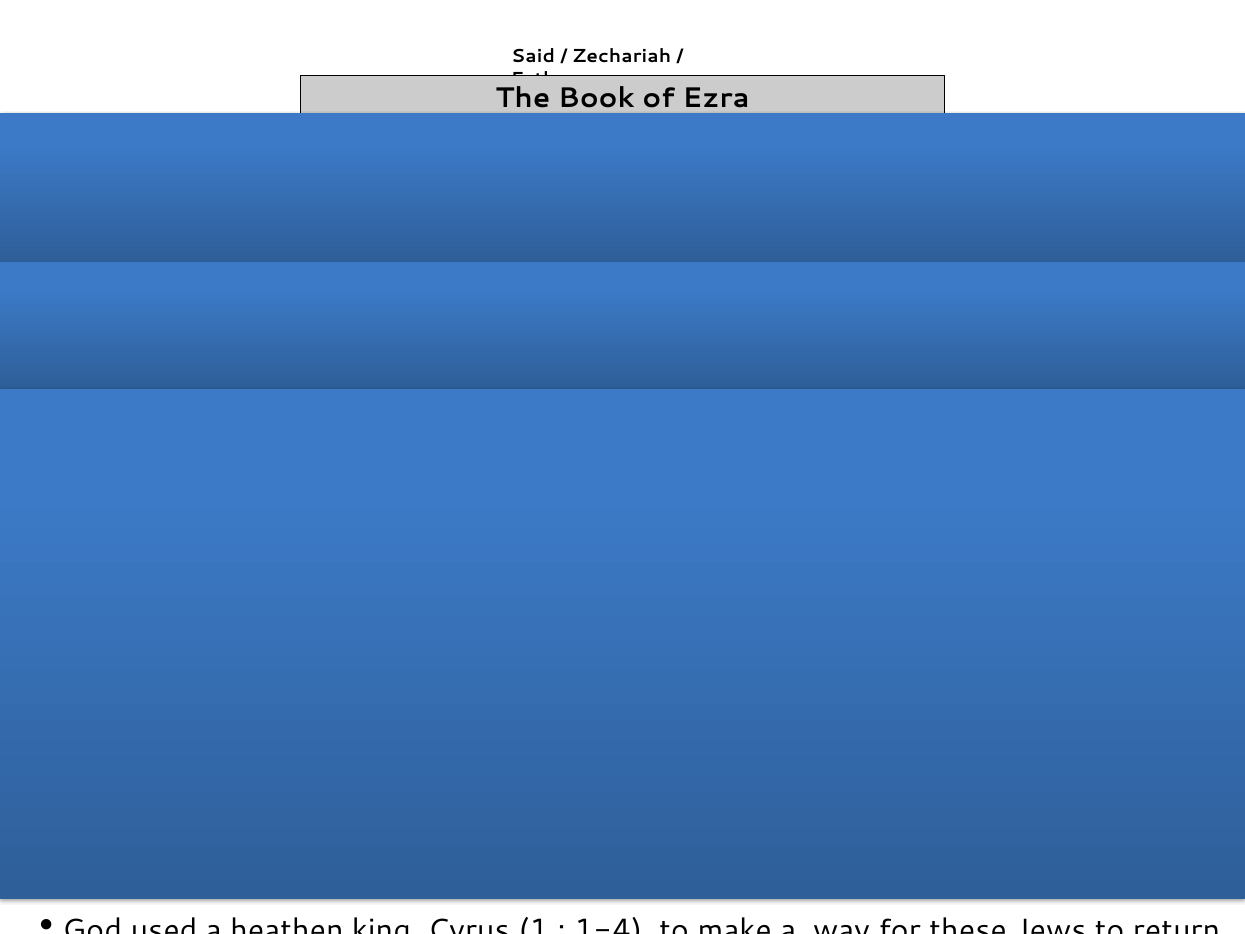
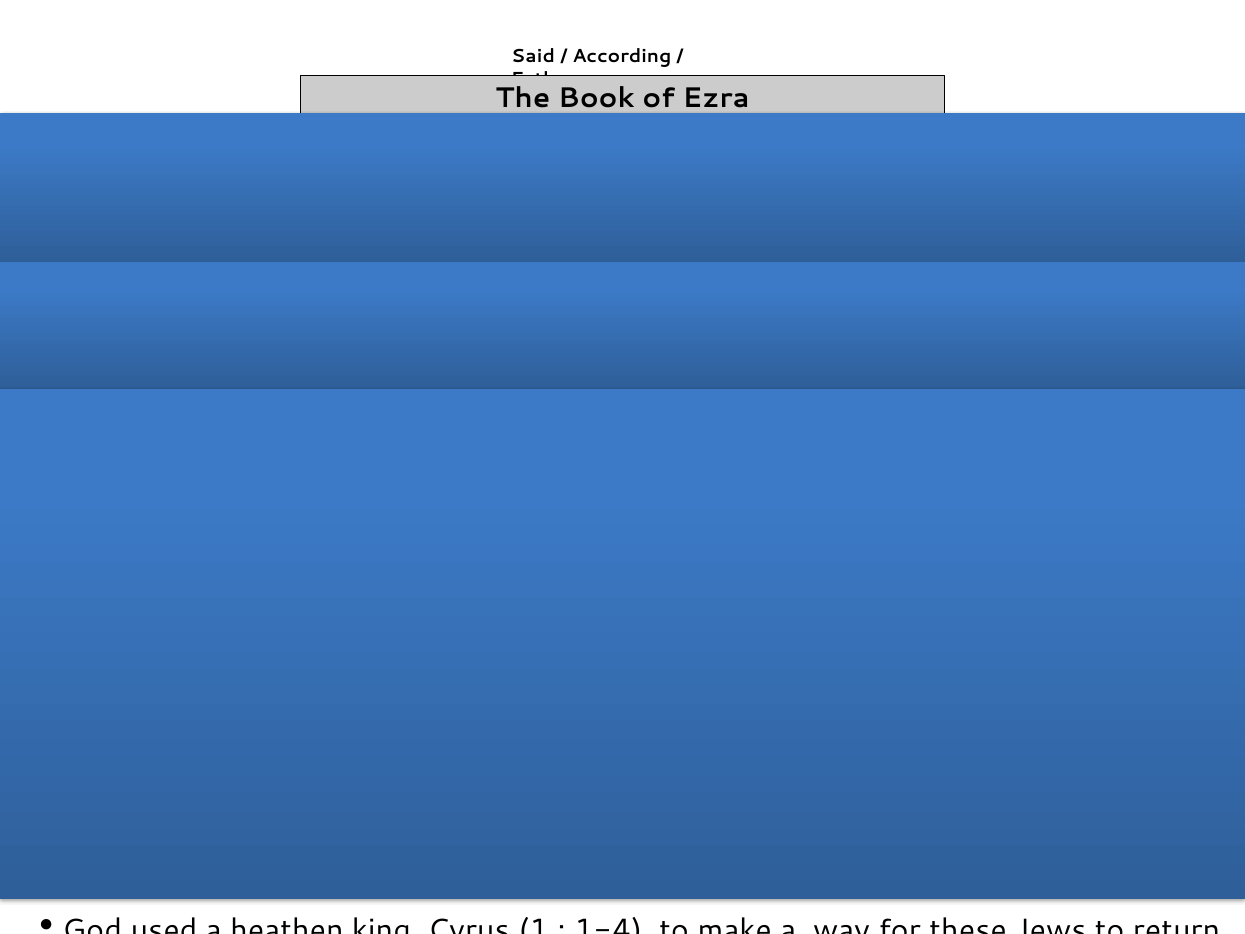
Zechariah: Zechariah -> According (622, 57)
